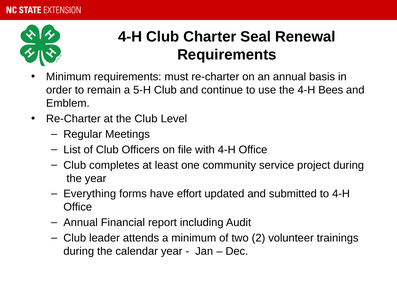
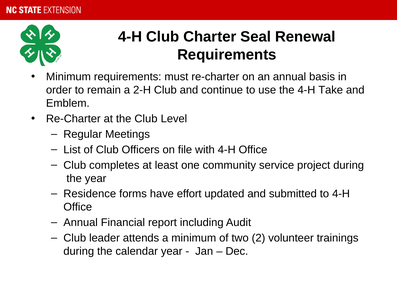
5-H: 5-H -> 2-H (142, 90)
Bees: Bees -> Take (331, 90)
Everything: Everything -> Residence (90, 194)
